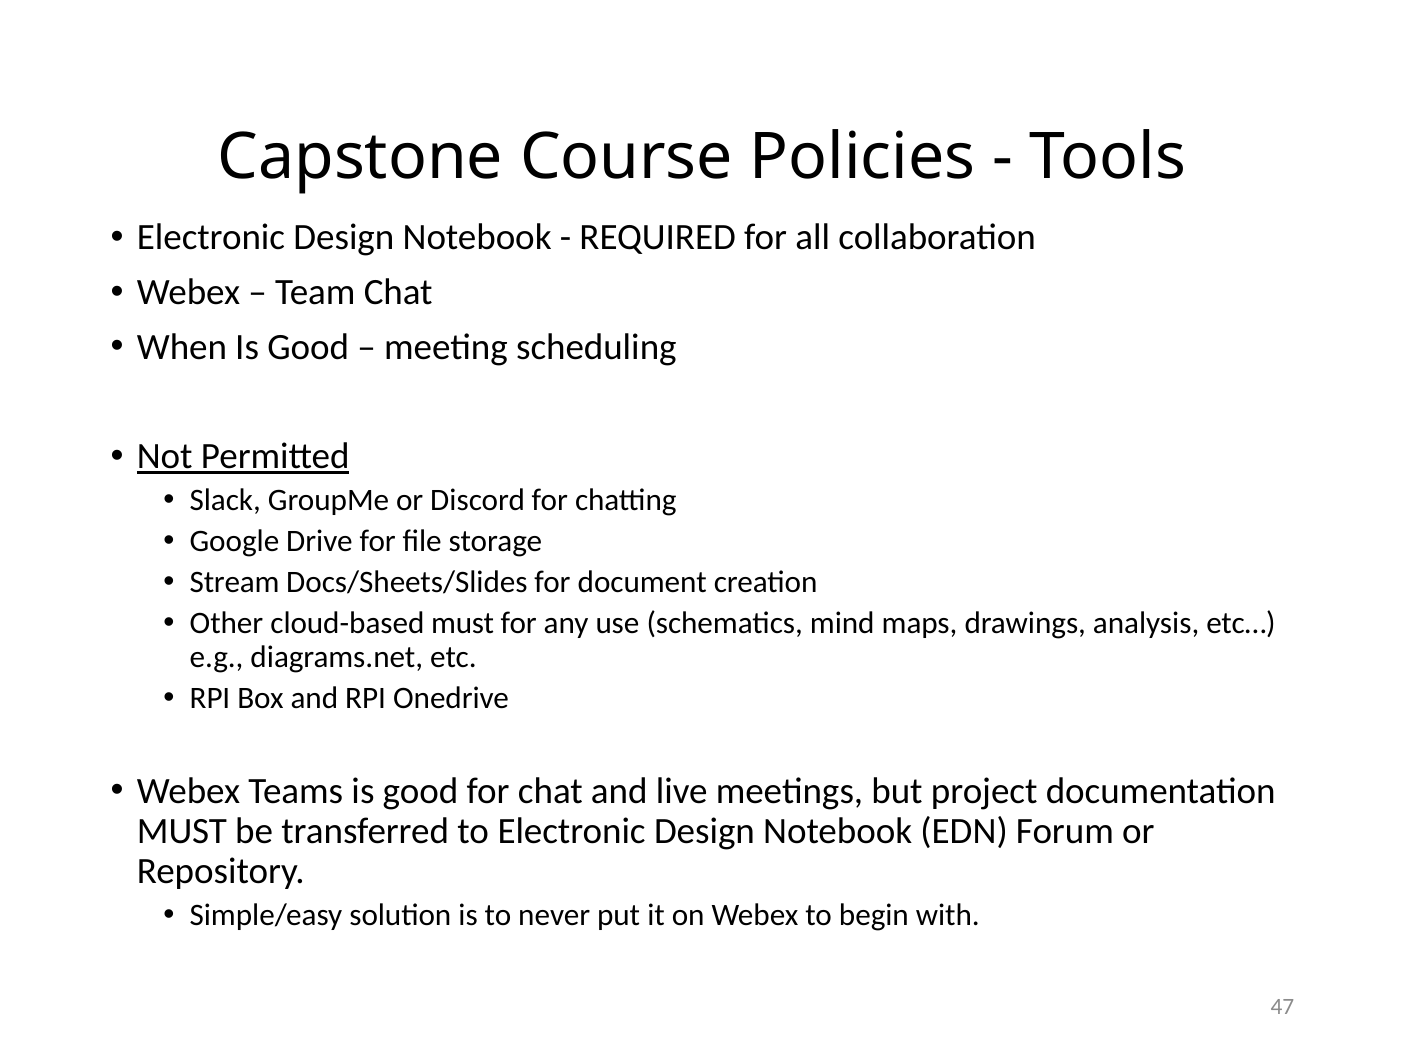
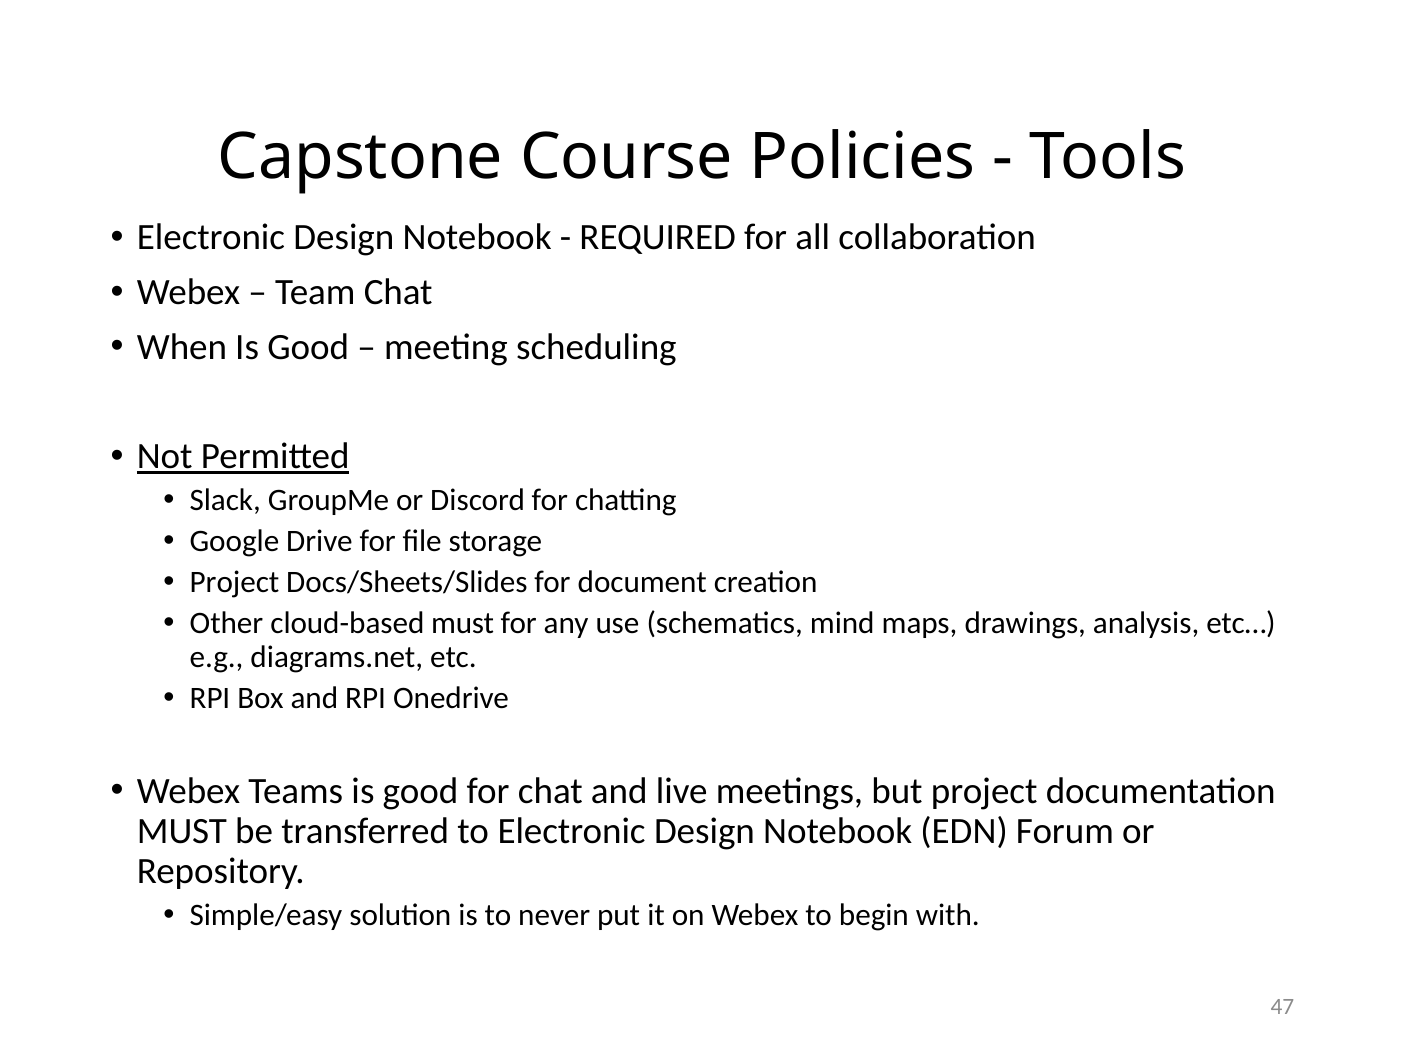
Stream: Stream -> Project (234, 583)
